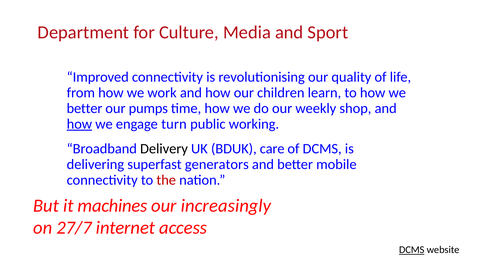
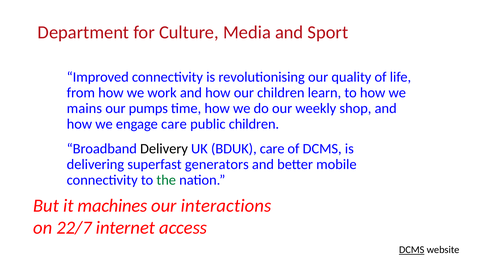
better: better -> mains (84, 108)
how underline: present -> none (79, 124)
engage turn: turn -> care (174, 124)
public working: working -> children (254, 124)
the colour: red -> green (166, 180)
increasingly: increasingly -> interactions (226, 206)
27/7: 27/7 -> 22/7 (74, 228)
